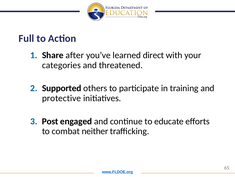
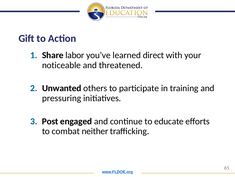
Full: Full -> Gift (26, 38)
after: after -> labor (75, 55)
categories: categories -> noticeable (61, 65)
Supported: Supported -> Unwanted (62, 88)
protective: protective -> pressuring (62, 98)
